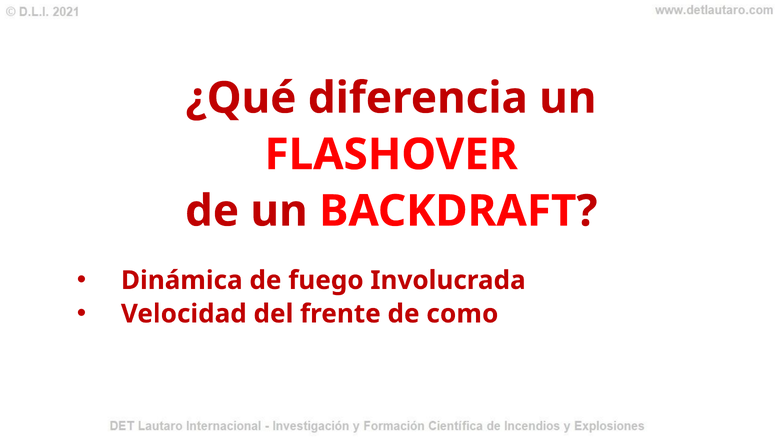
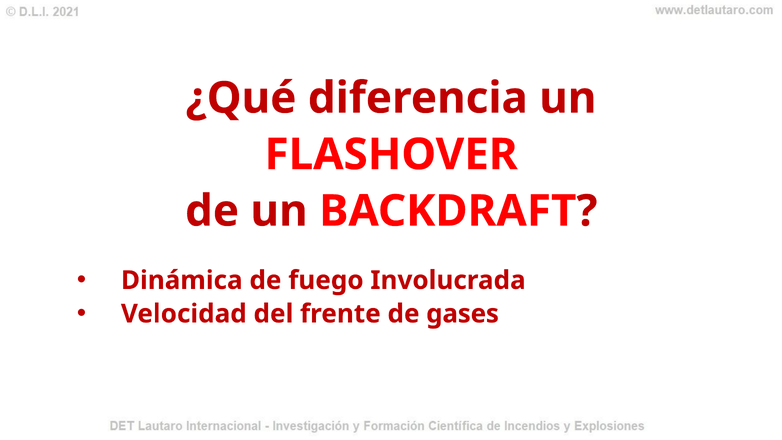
como: como -> gases (463, 314)
